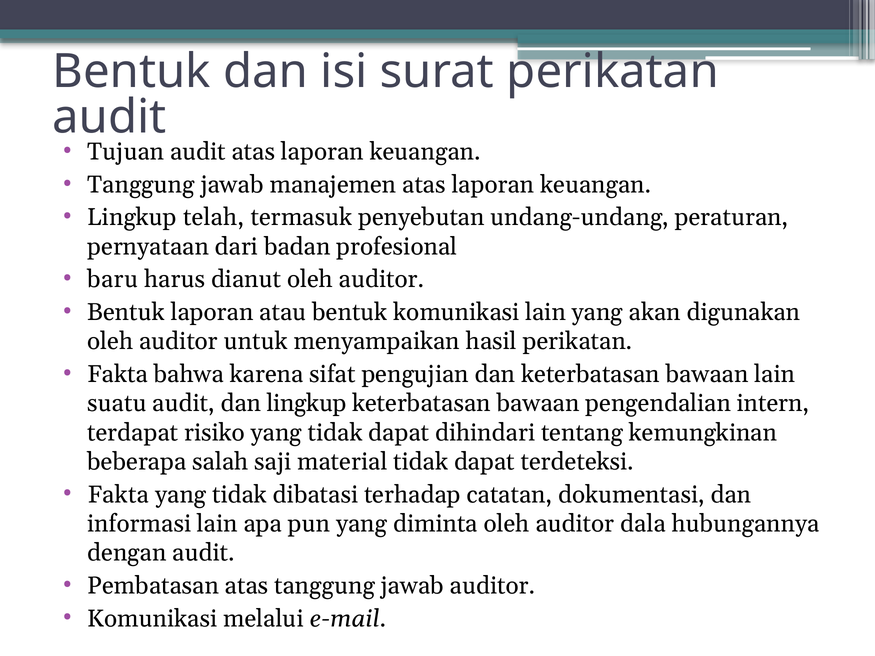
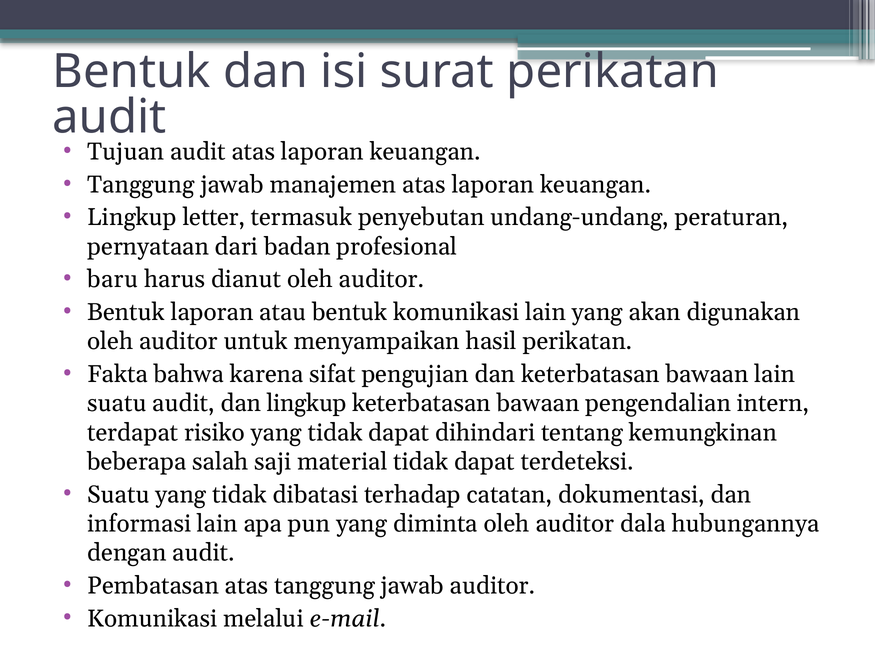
telah: telah -> letter (214, 218)
Fakta: Fakta -> Suatu (118, 495)
